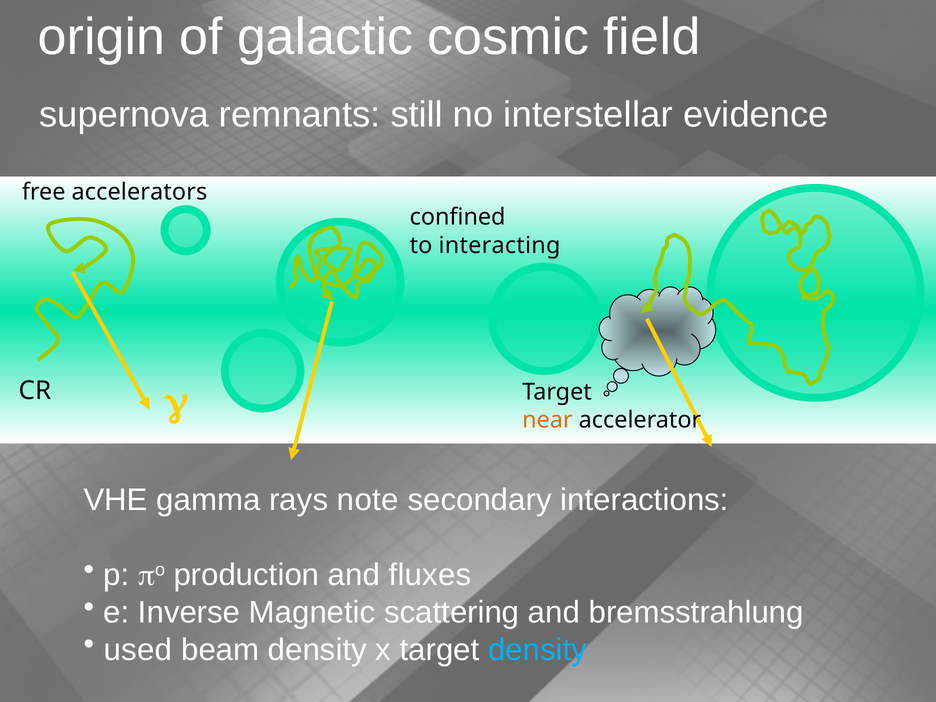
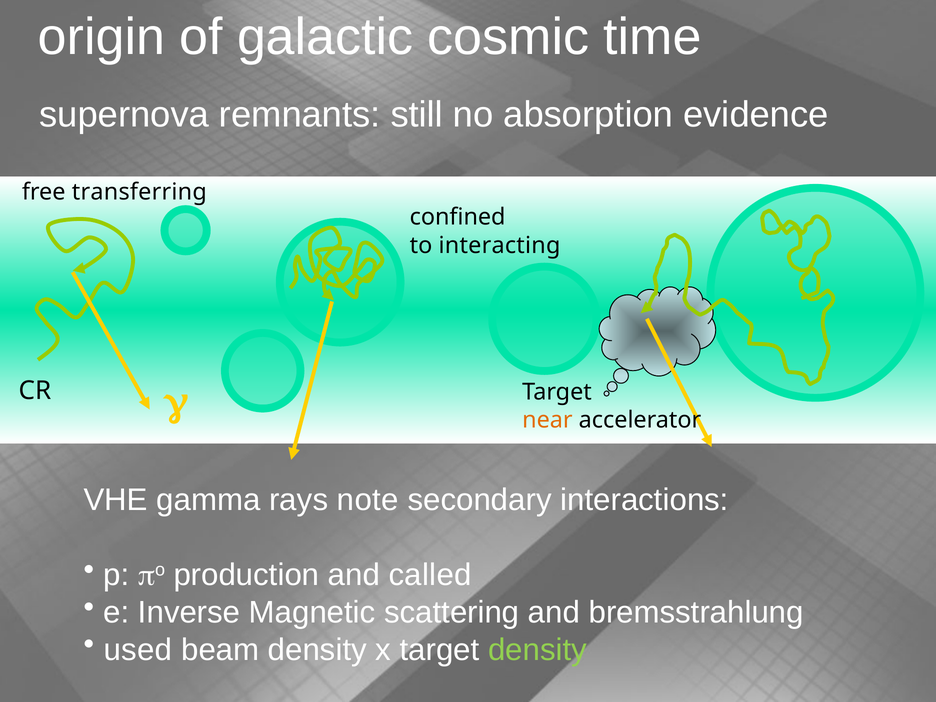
field: field -> time (652, 37)
interstellar: interstellar -> absorption (588, 115)
accelerators: accelerators -> transferring (139, 192)
fluxes: fluxes -> called (430, 575)
density colour: light blue -> light green (537, 650)
